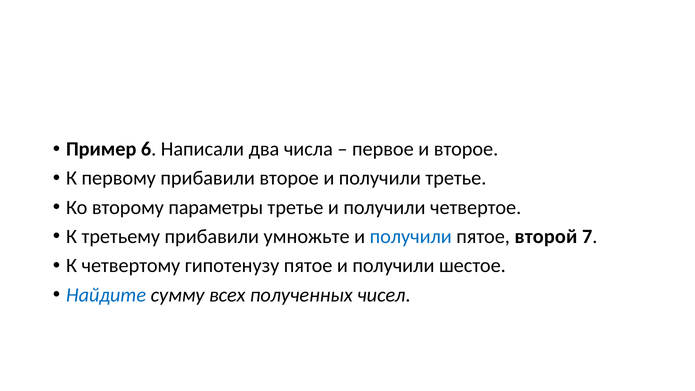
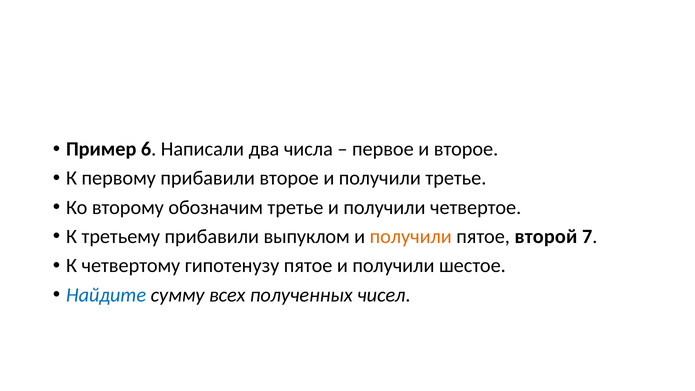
параметры: параметры -> обозначим (216, 207)
умножьте: умножьте -> выпуклом (307, 237)
получили colour: blue -> orange (411, 237)
